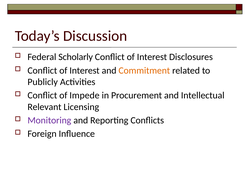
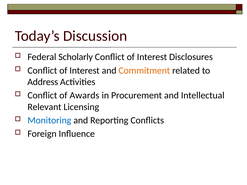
Publicly: Publicly -> Address (43, 82)
Impede: Impede -> Awards (84, 96)
Monitoring colour: purple -> blue (49, 121)
